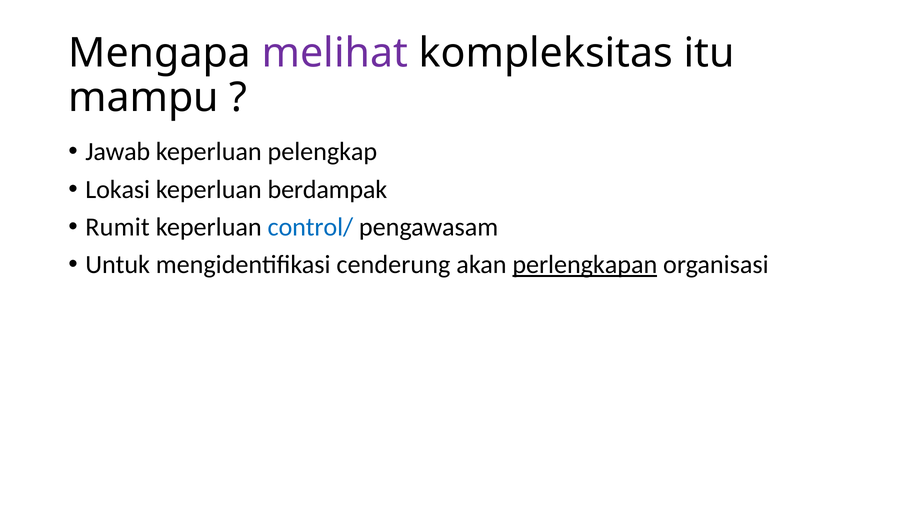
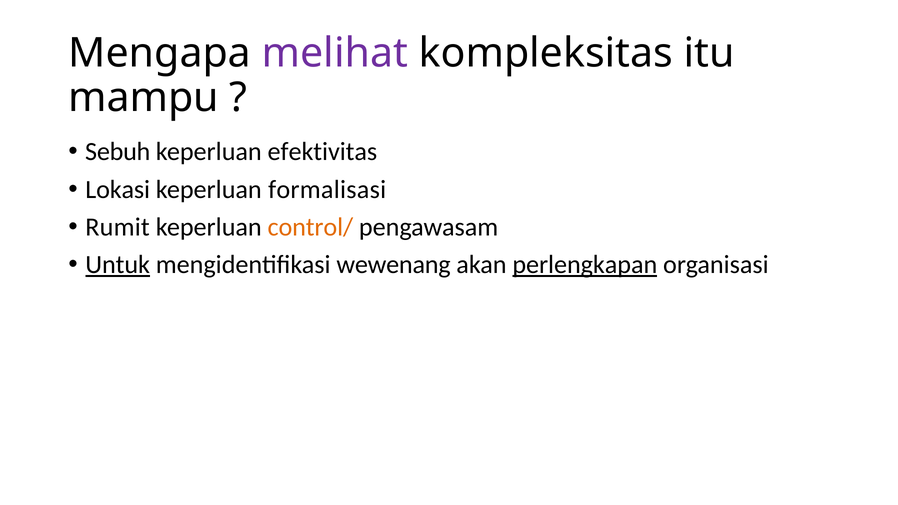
Jawab: Jawab -> Sebuh (118, 152)
pelengkap: pelengkap -> efektivitas (322, 152)
berdampak: berdampak -> formalisasi (327, 189)
control/ colour: blue -> orange (310, 227)
Untuk underline: none -> present (118, 265)
cenderung: cenderung -> wewenang (394, 265)
